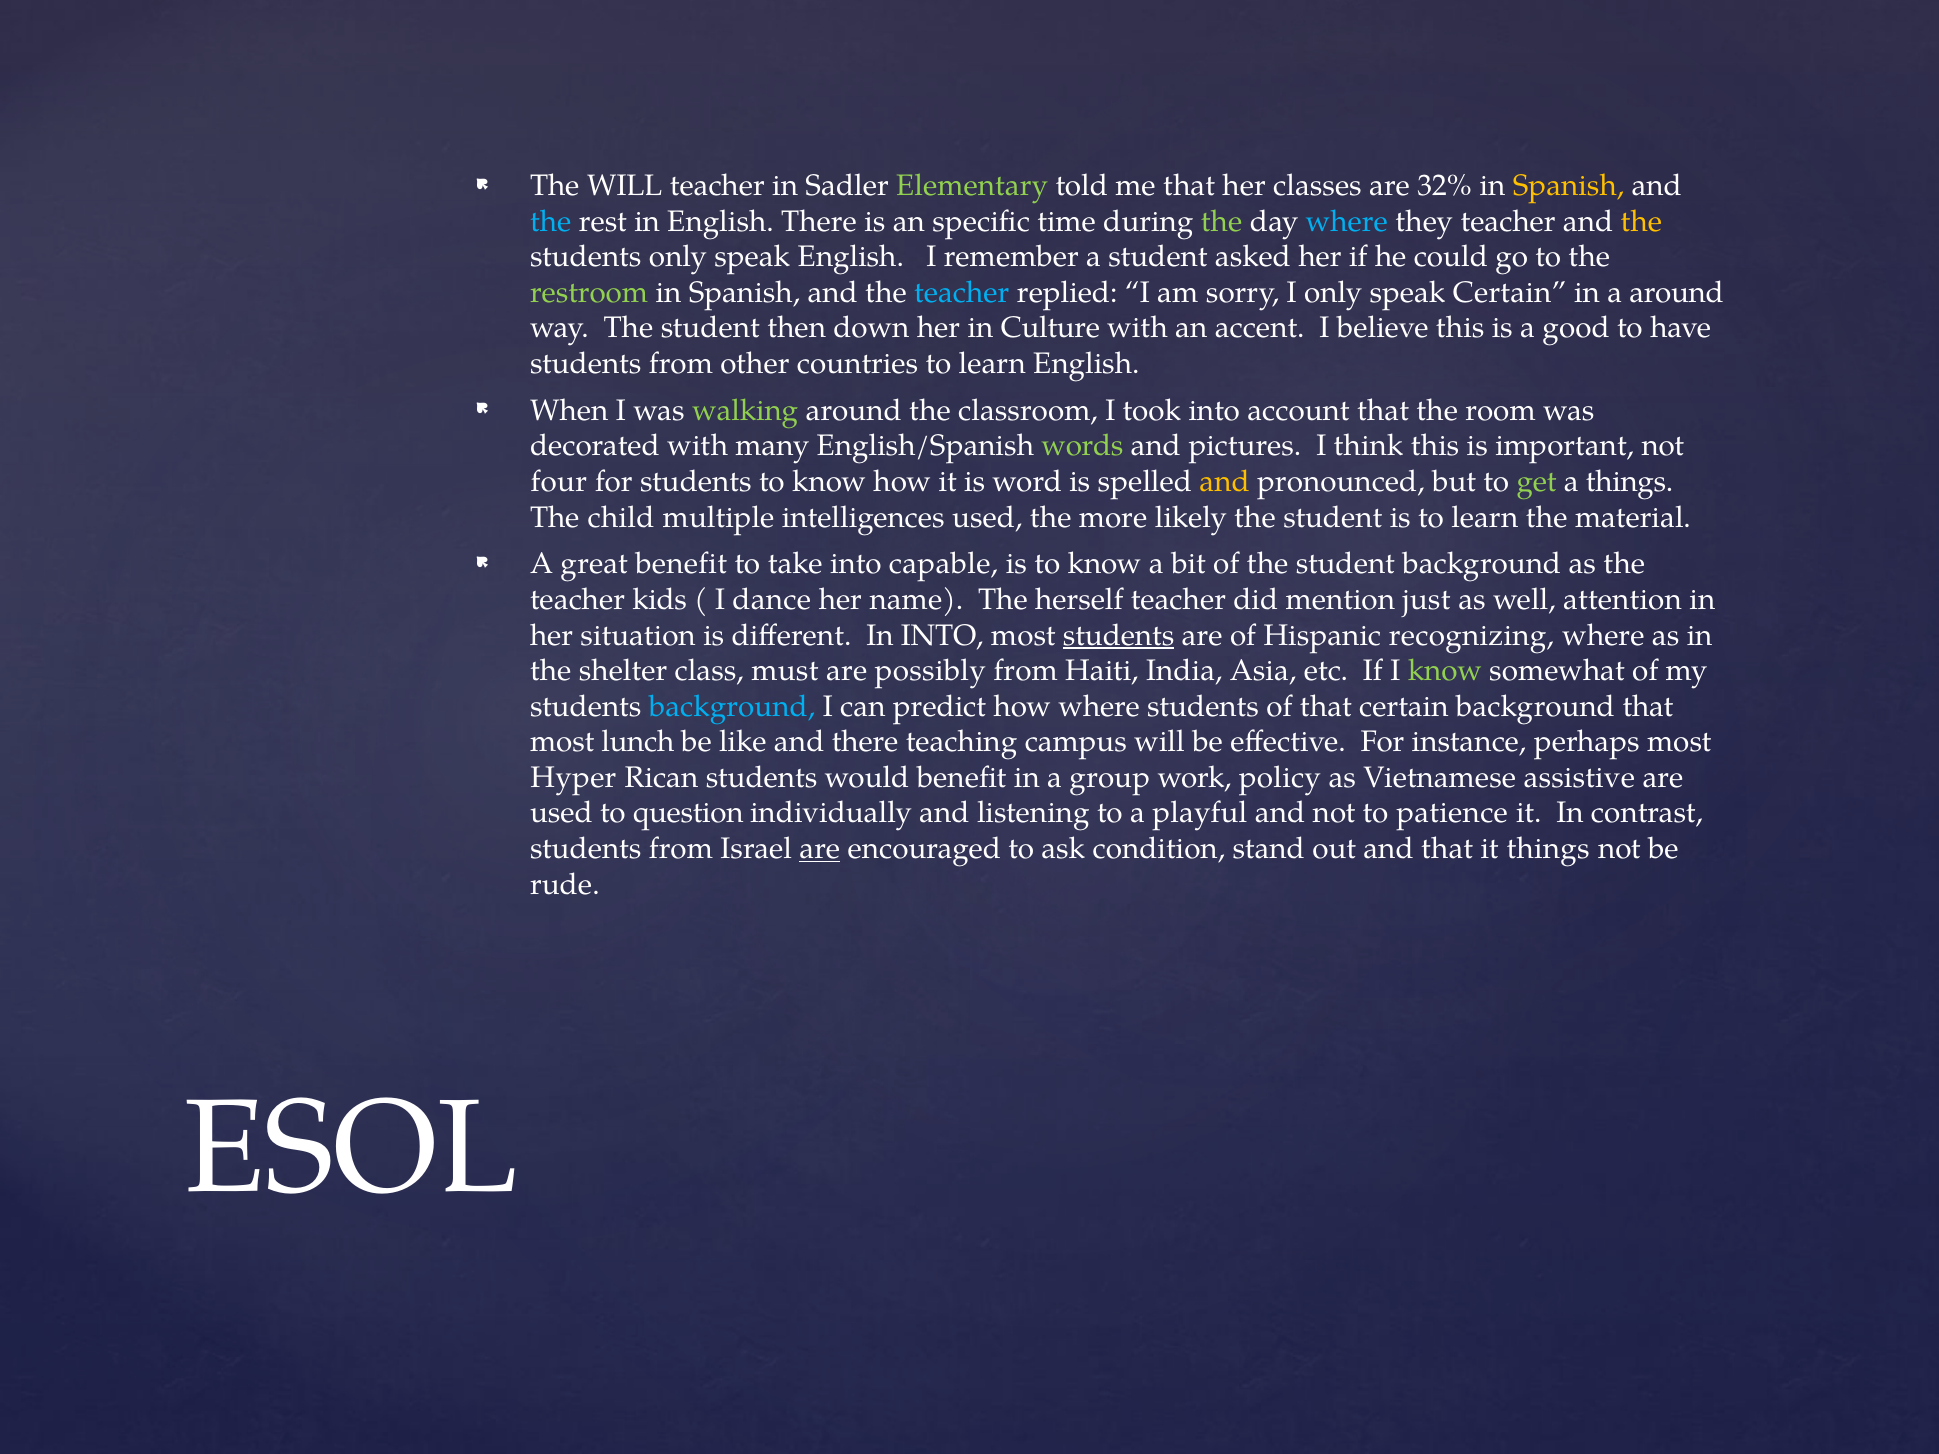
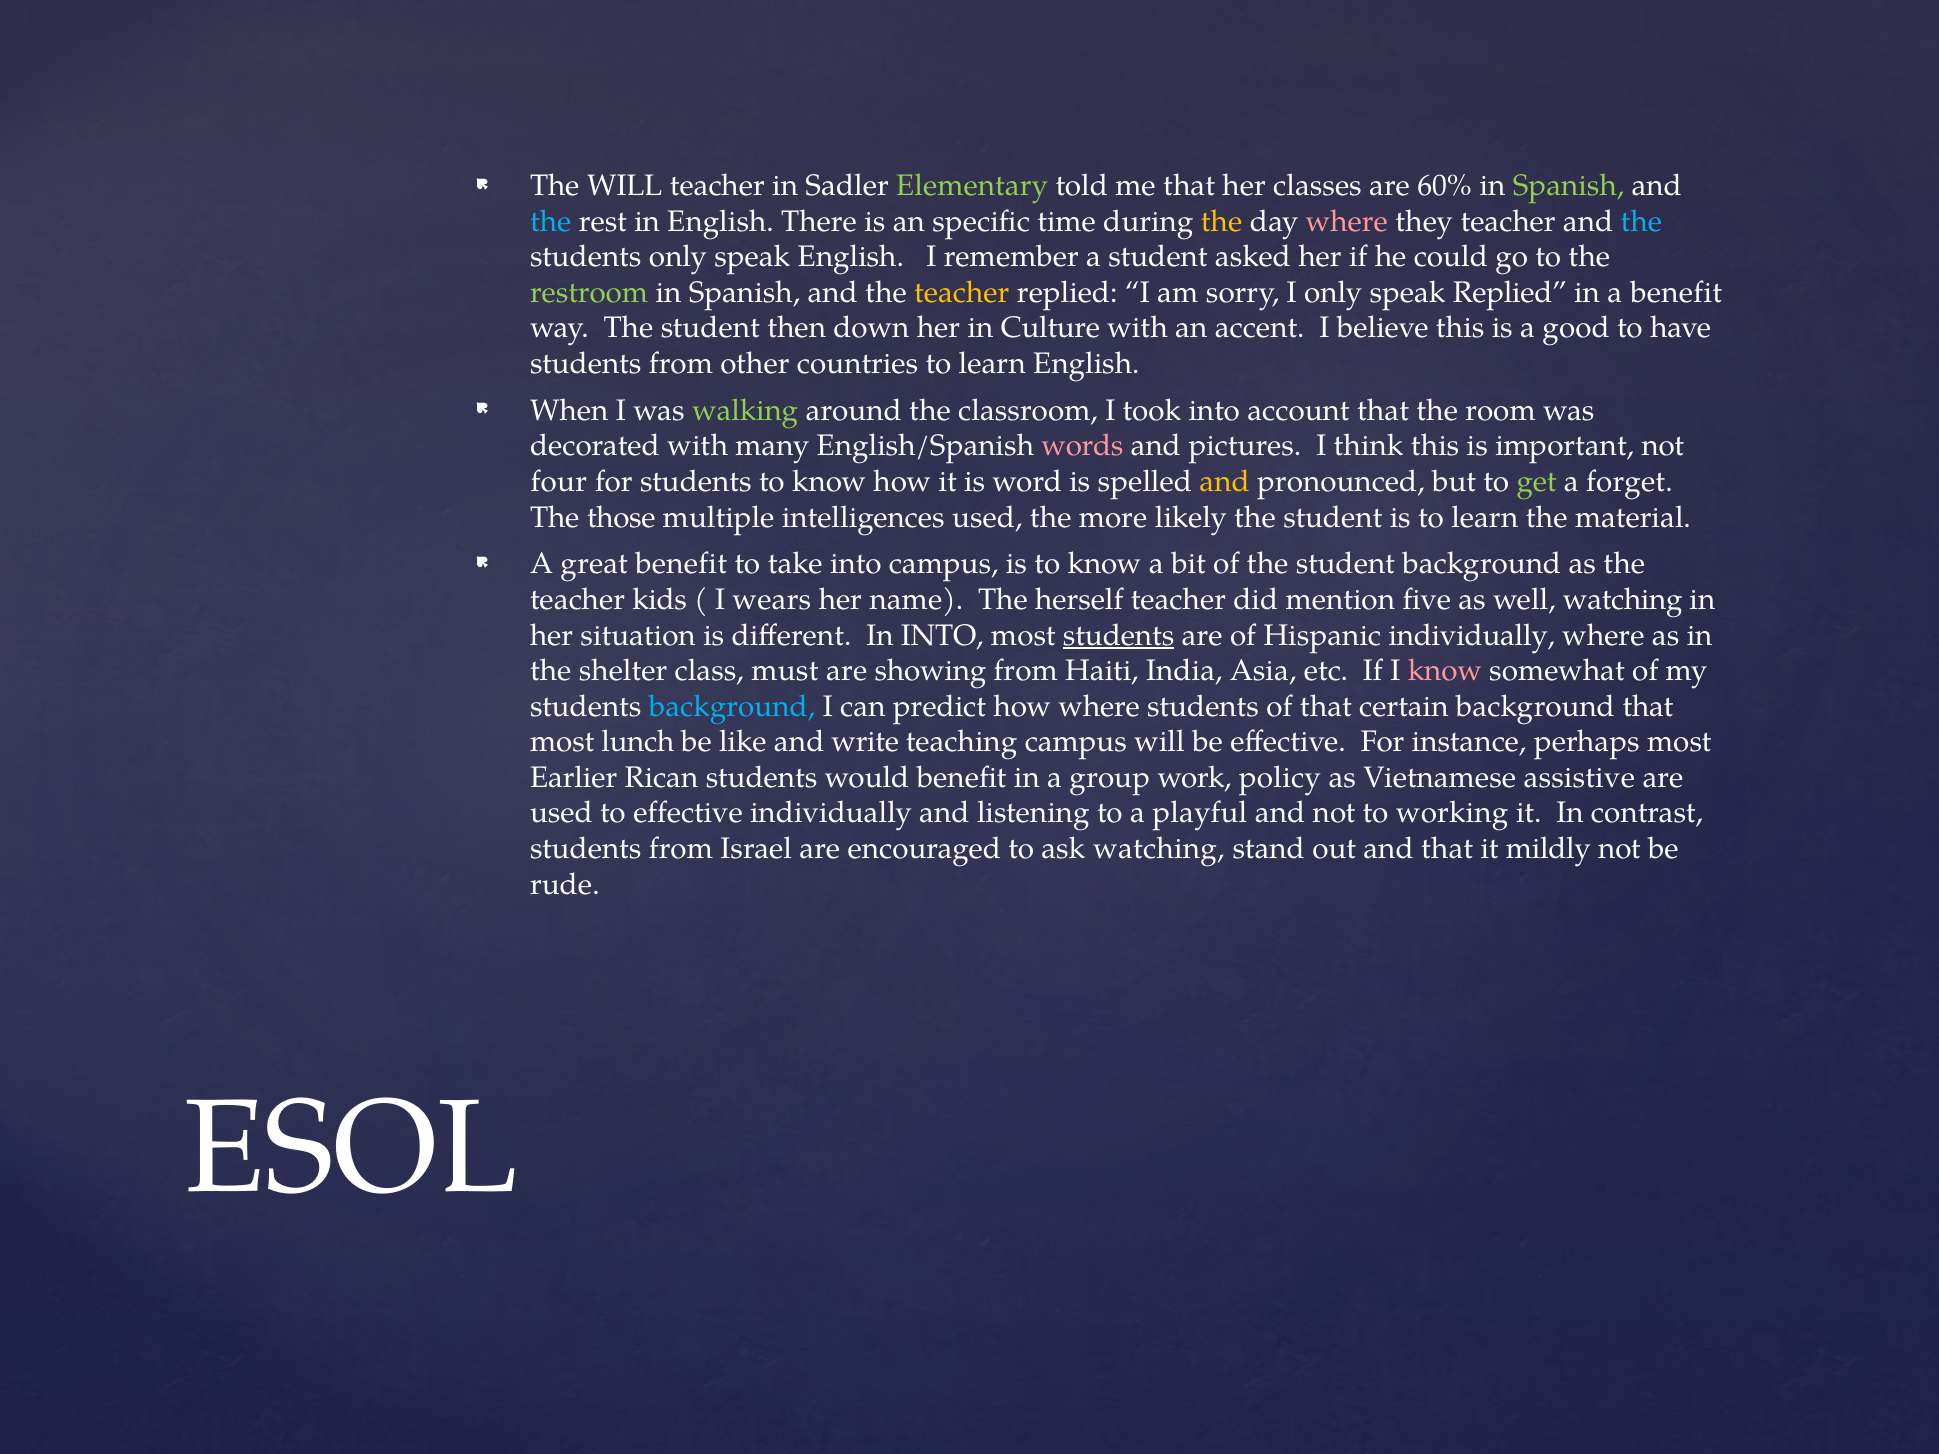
32%: 32% -> 60% (1445, 186)
Spanish colour: yellow -> light green (1569, 186)
the colour: light green -> yellow (1221, 222)
where colour: light blue -> pink (1347, 222)
the colour: yellow -> light blue (1641, 222)
teacher colour: light blue -> yellow (962, 293)
speak Certain: Certain -> Replied (1510, 293)
a around: around -> benefit (1676, 293)
words colour: light green -> pink (1082, 446)
a things: things -> forget (1629, 482)
child: child -> those (621, 517)
into capable: capable -> campus (944, 564)
dance: dance -> wears (772, 600)
just: just -> five (1427, 600)
well attention: attention -> watching (1623, 600)
Hispanic recognizing: recognizing -> individually (1472, 635)
possibly: possibly -> showing (931, 671)
know colour: light green -> pink (1445, 671)
and there: there -> write (865, 742)
Hyper: Hyper -> Earlier (574, 778)
to question: question -> effective (688, 813)
patience: patience -> working (1452, 813)
are underline: present -> none (820, 849)
ask condition: condition -> watching (1159, 849)
it things: things -> mildly (1548, 849)
